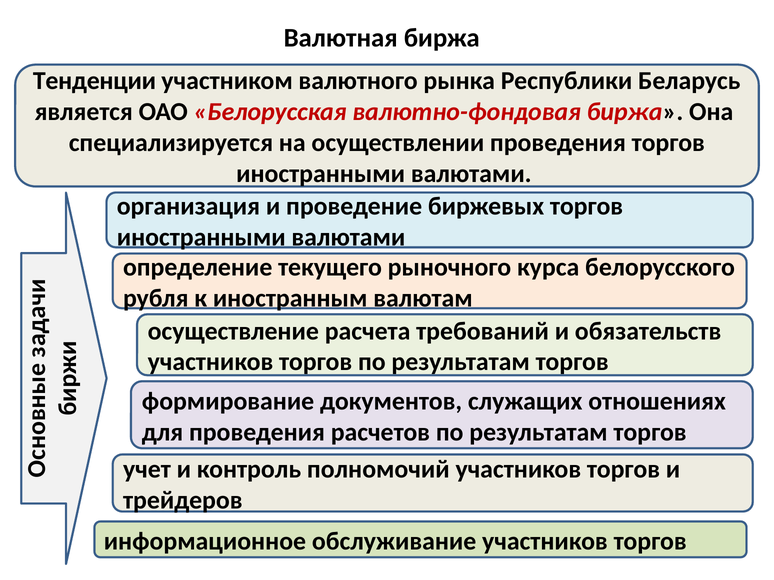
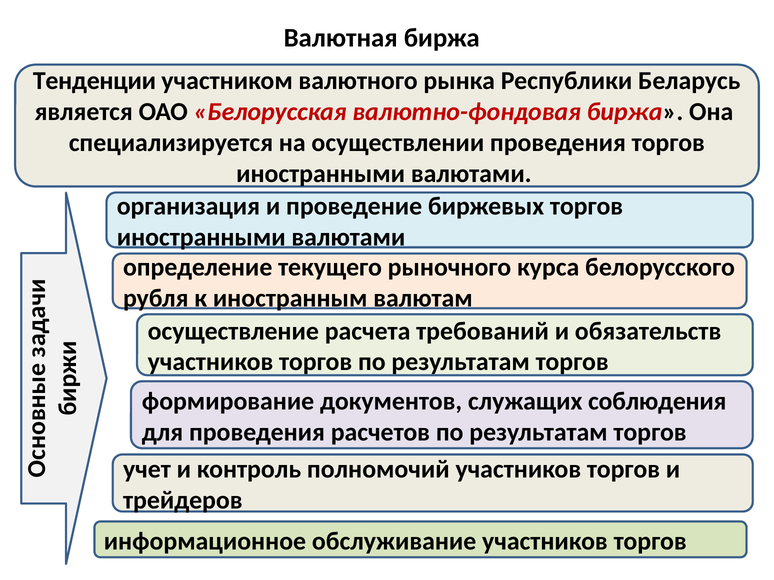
отношениях: отношениях -> соблюдения (657, 401)
